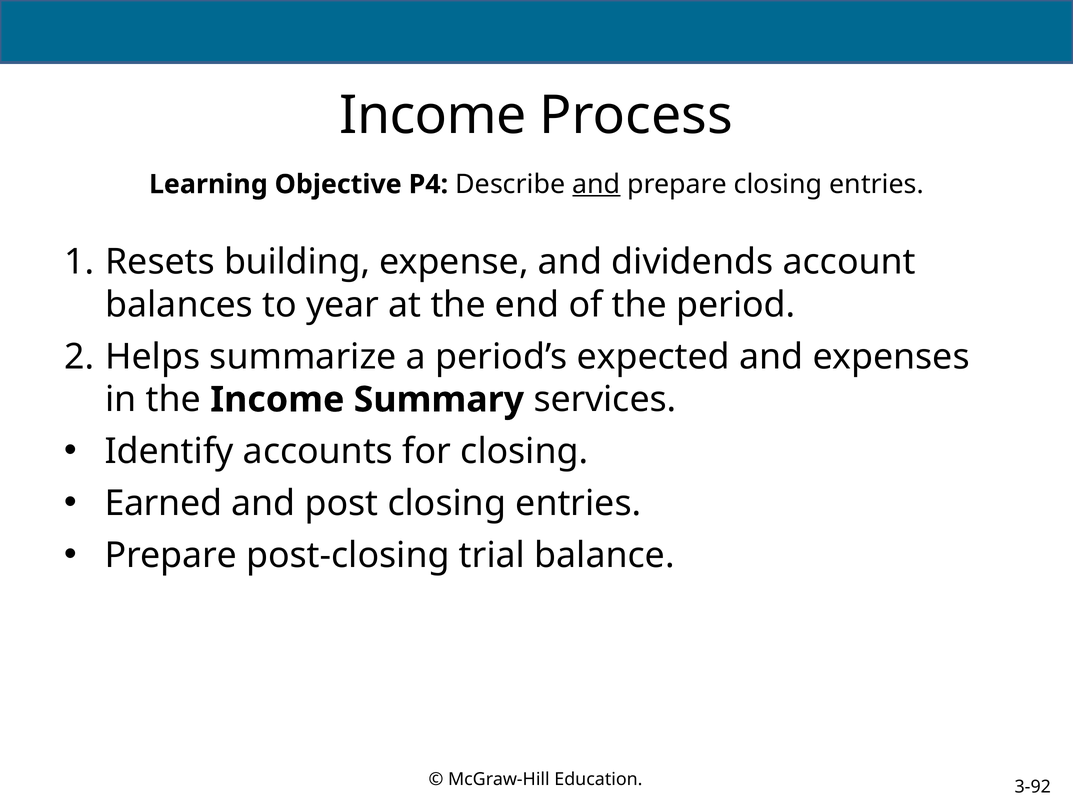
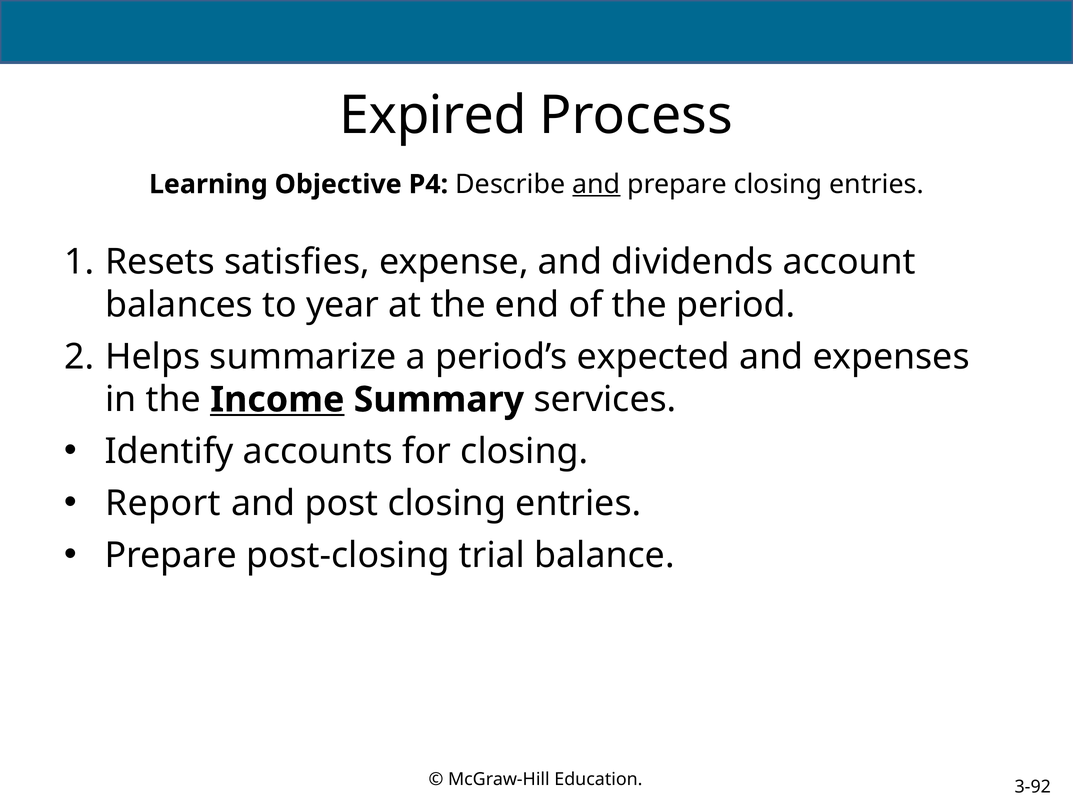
Income: Income -> Expired (433, 115)
building: building -> satisfies (297, 262)
Income underline: none -> present (277, 400)
Earned: Earned -> Report (163, 503)
